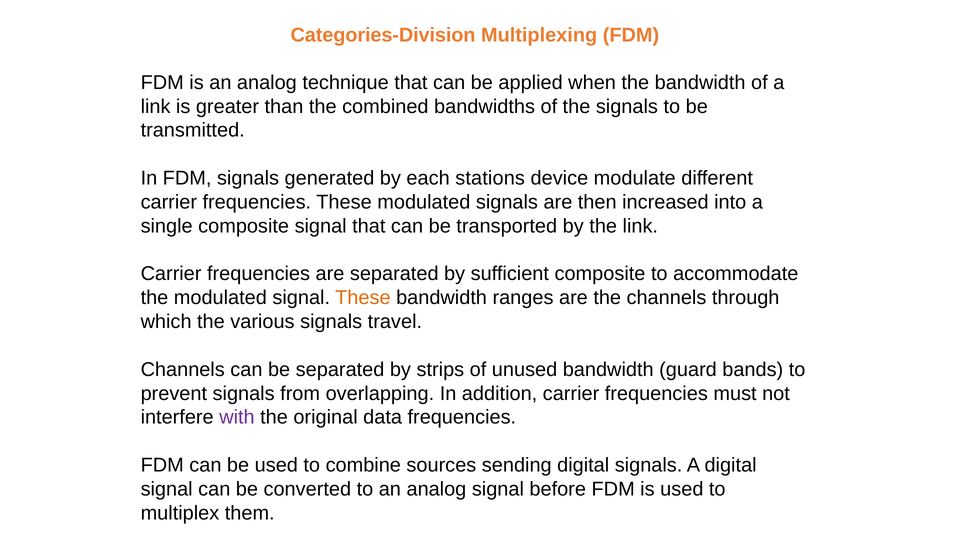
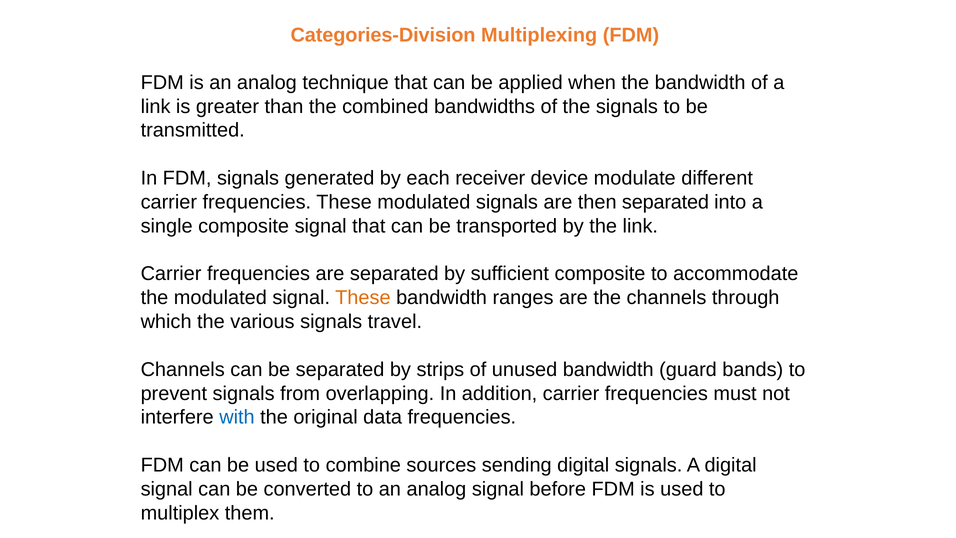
stations: stations -> receiver (490, 178)
then increased: increased -> separated (665, 202)
with colour: purple -> blue (237, 417)
